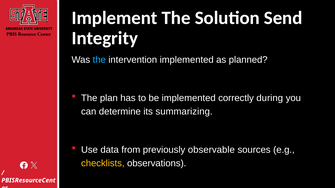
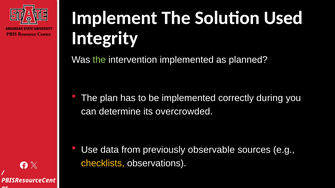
Send: Send -> Used (283, 18)
the colour: light blue -> light green (99, 60)
summarizing: summarizing -> overcrowded (184, 112)
